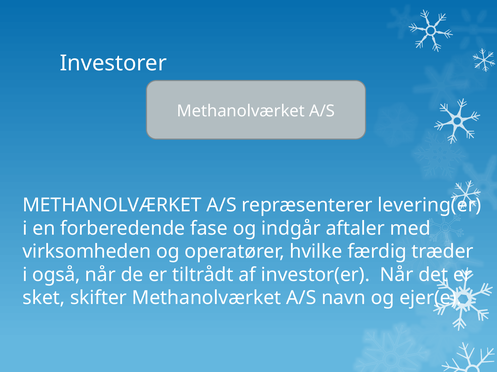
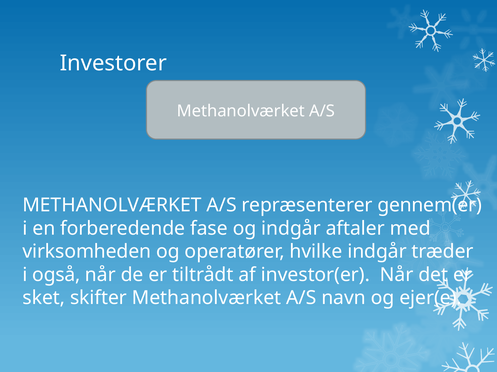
levering(er: levering(er -> gennem(er (430, 206)
hvilke færdig: færdig -> indgår (377, 252)
